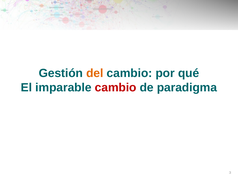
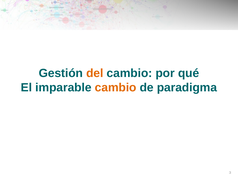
cambio colour: red -> orange (116, 88)
